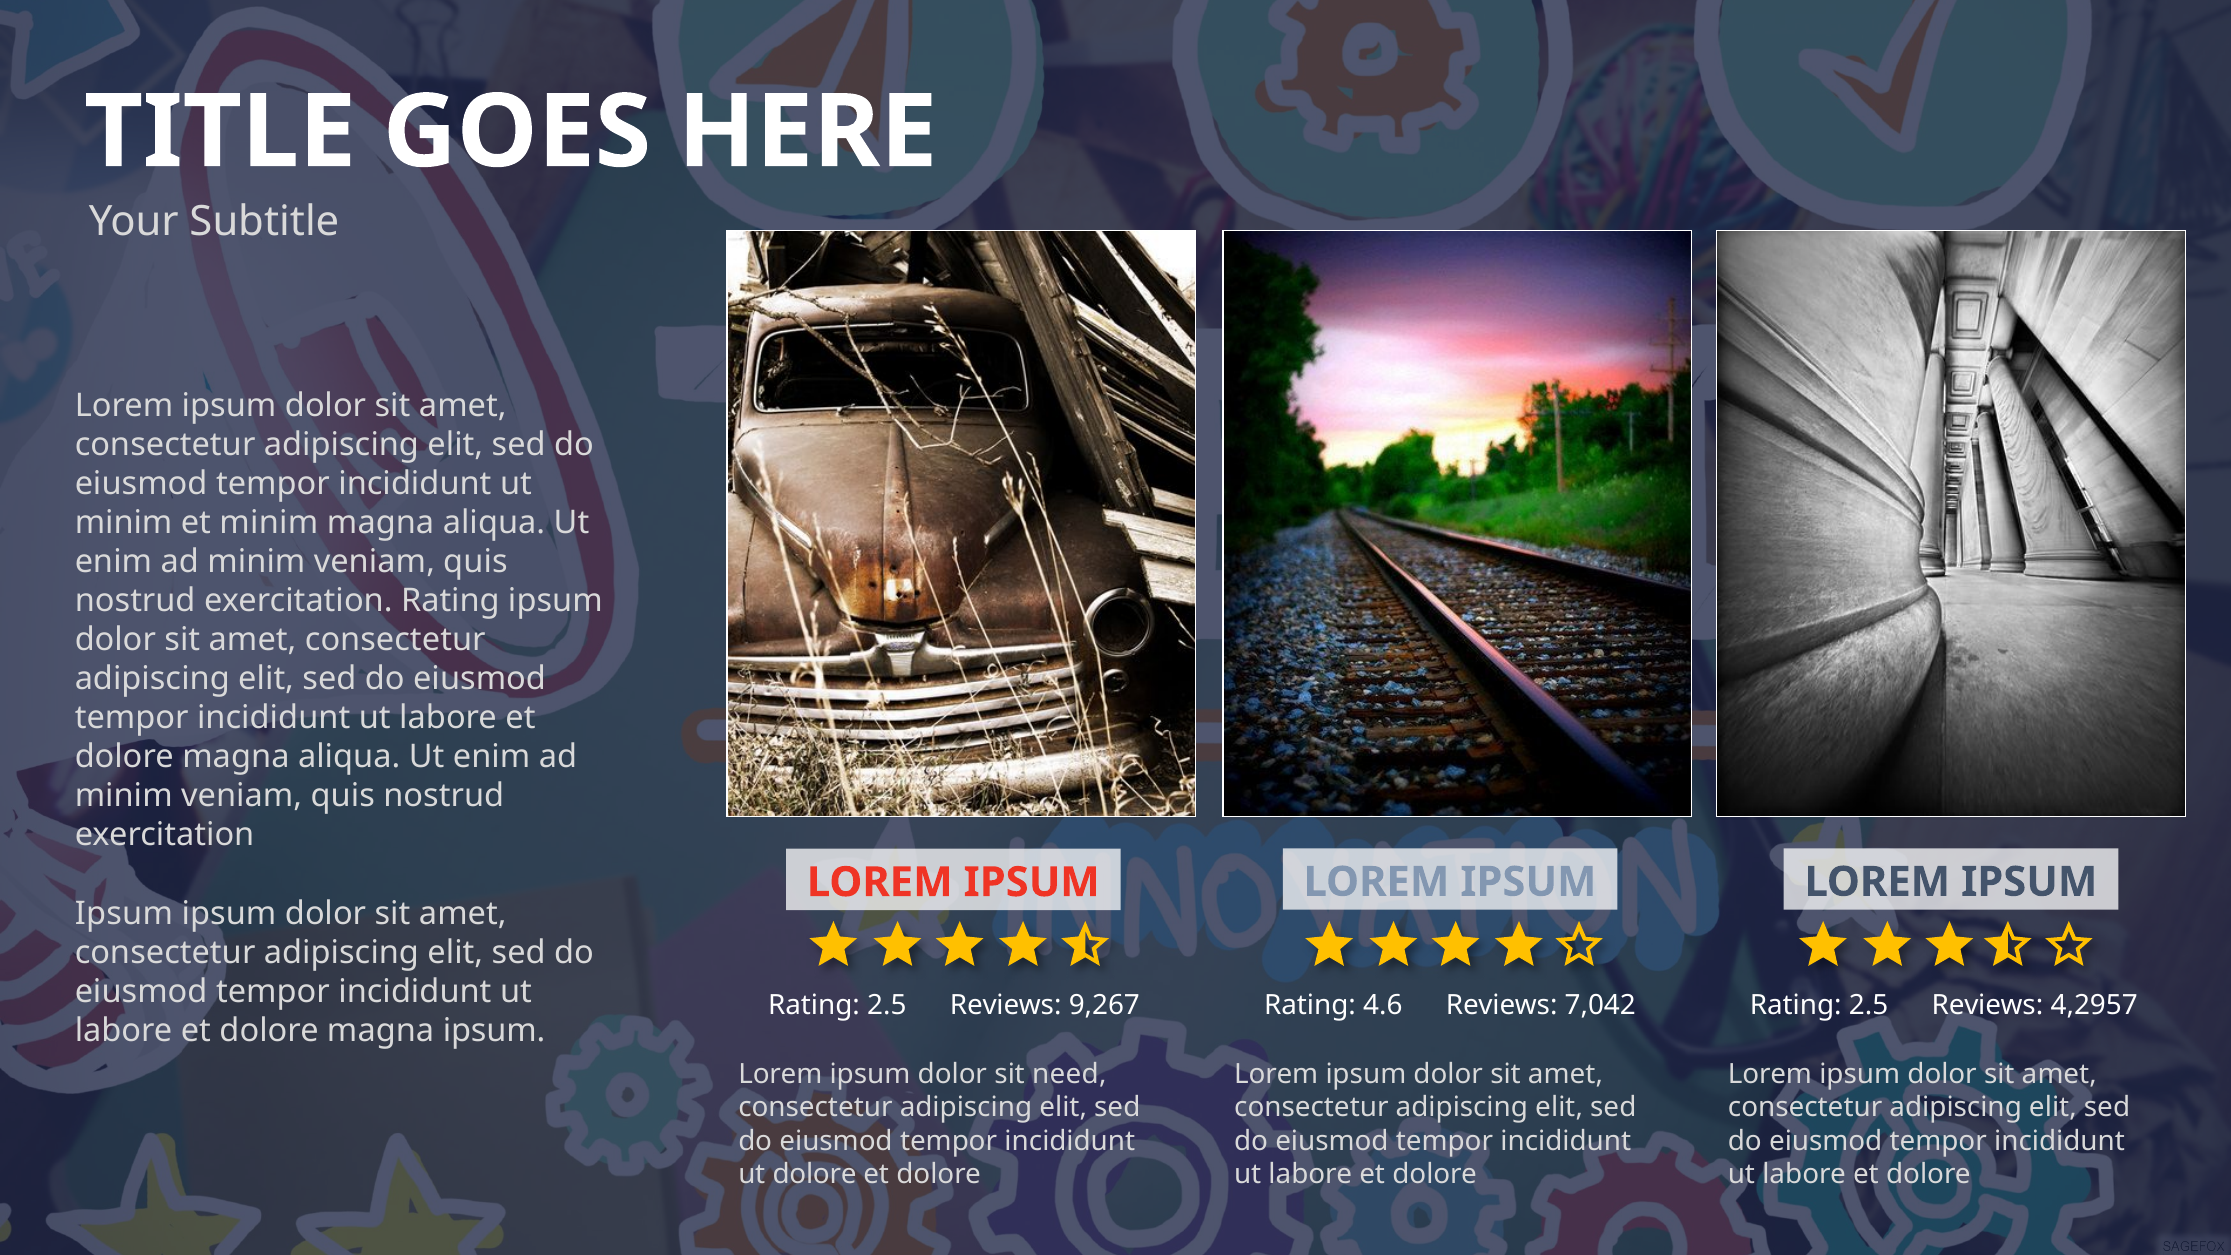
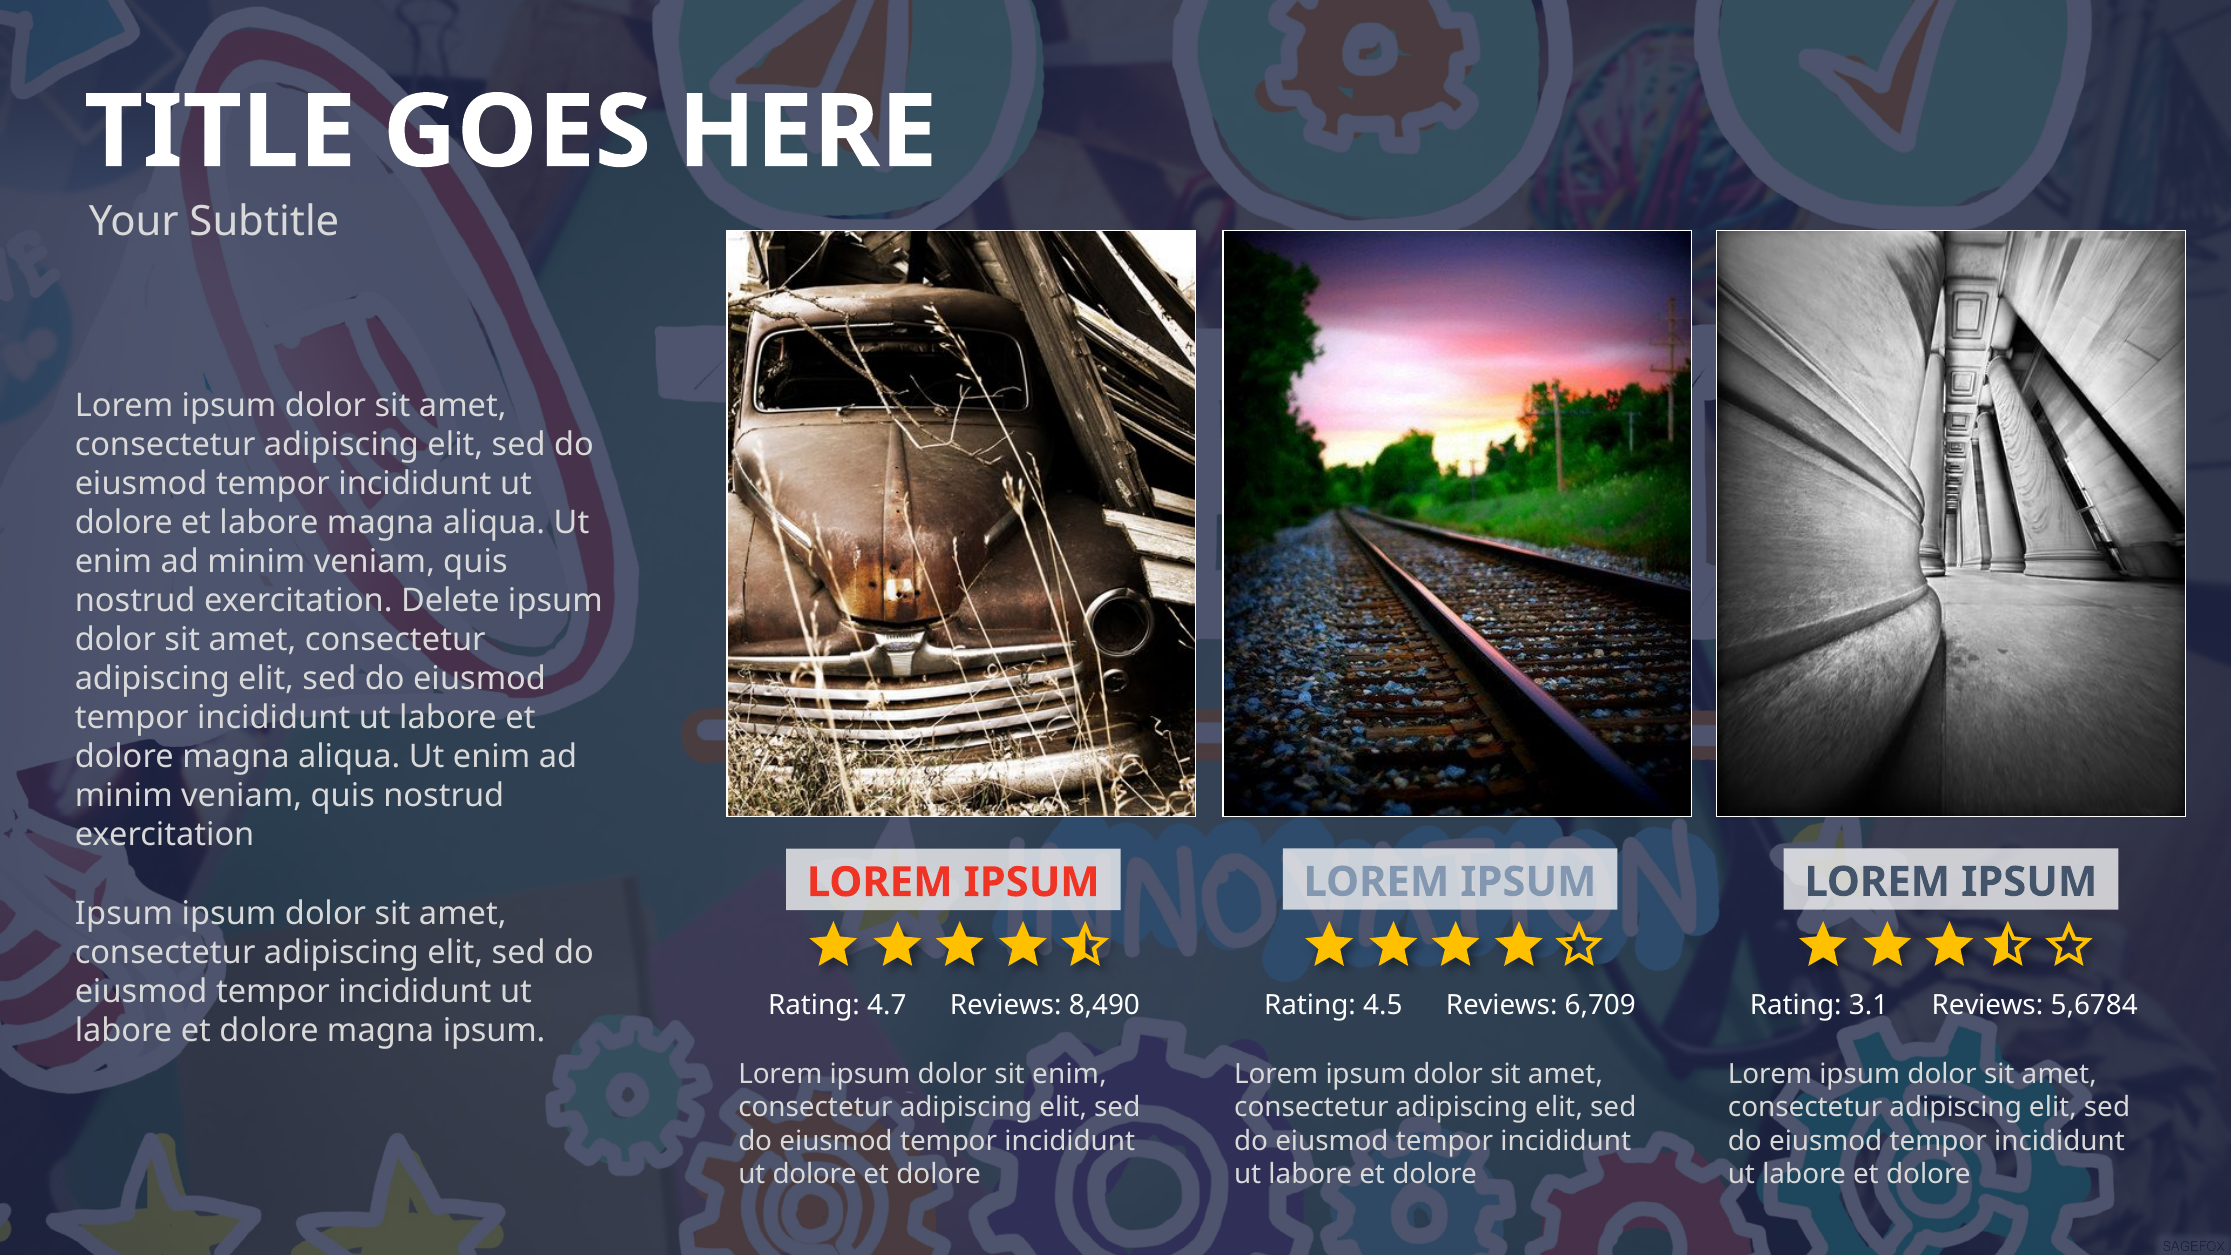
minim: minim -> dolore (124, 523)
et minim: minim -> labore (269, 523)
exercitation Rating: Rating -> Delete (450, 601)
2.5: 2.5 -> 4.7 (887, 1005)
9,267: 9,267 -> 8,490 (1104, 1005)
4.6: 4.6 -> 4.5 (1383, 1005)
7,042: 7,042 -> 6,709 (1600, 1005)
2.5: 2.5 -> 3.1 (1869, 1005)
4,2957: 4,2957 -> 5,6784 (2094, 1005)
sit need: need -> enim (1069, 1074)
